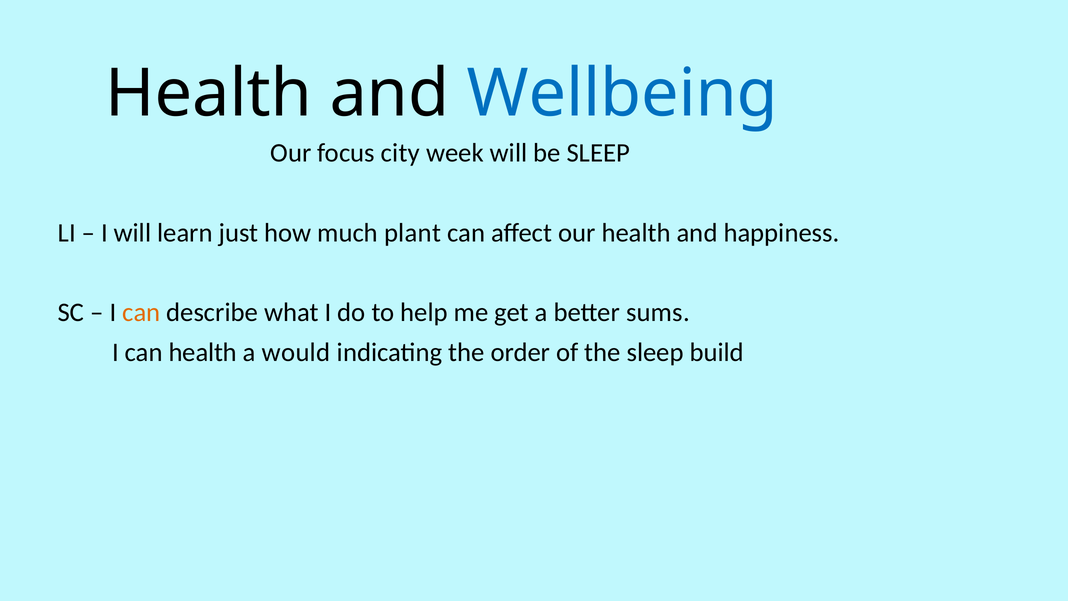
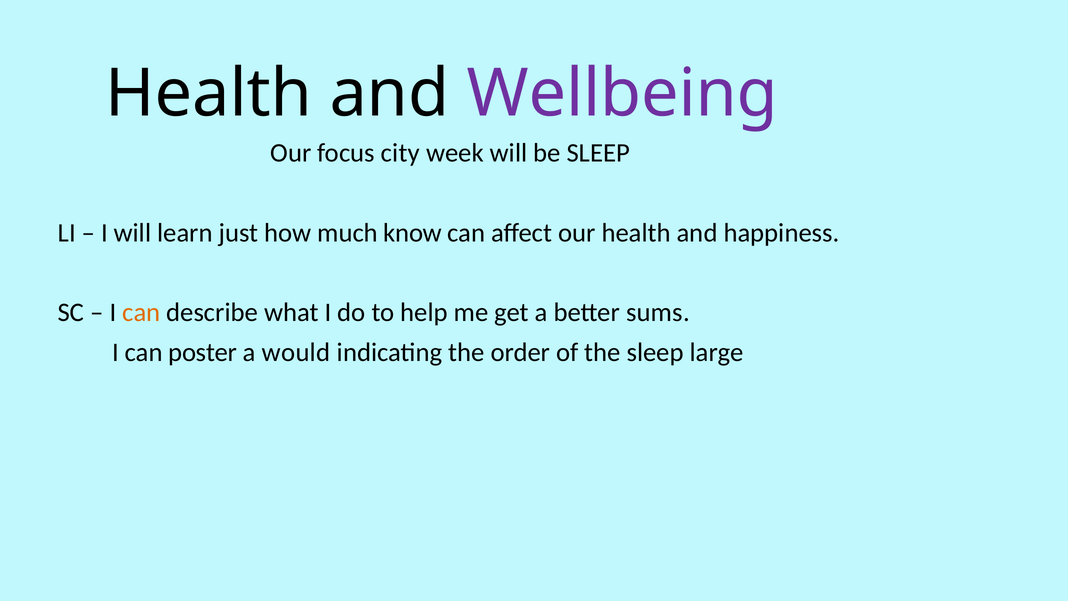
Wellbeing colour: blue -> purple (622, 94)
plant: plant -> know (413, 233)
can health: health -> poster (203, 352)
build: build -> large (717, 352)
